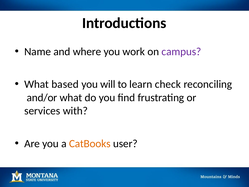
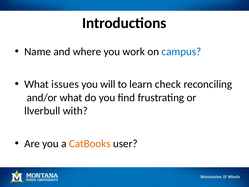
campus colour: purple -> blue (181, 52)
based: based -> issues (65, 84)
services: services -> llverbull (42, 111)
